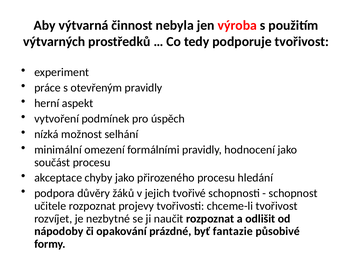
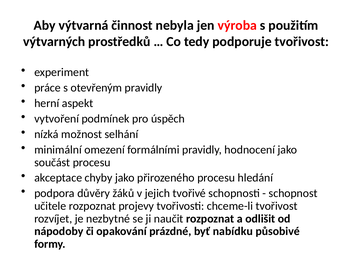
fantazie: fantazie -> nabídku (233, 231)
